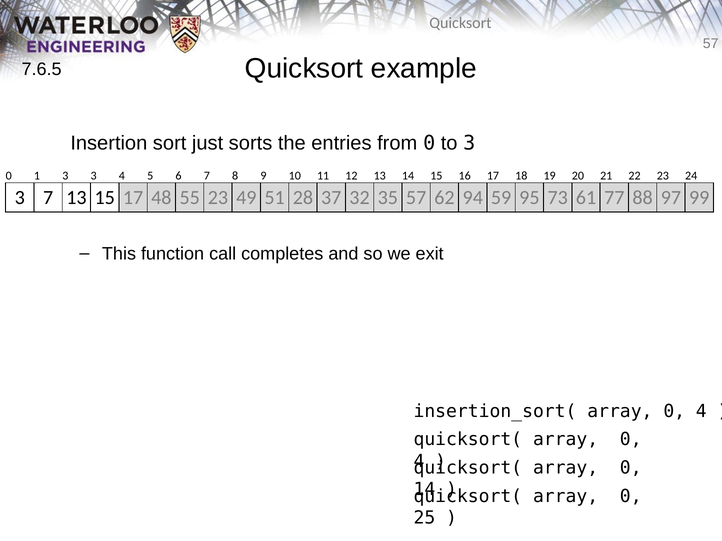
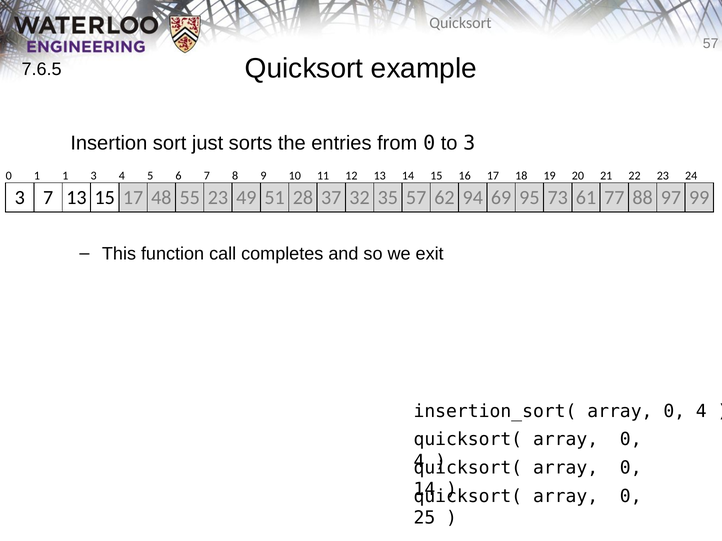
1 3: 3 -> 1 (65, 176)
59: 59 -> 69 (501, 198)
